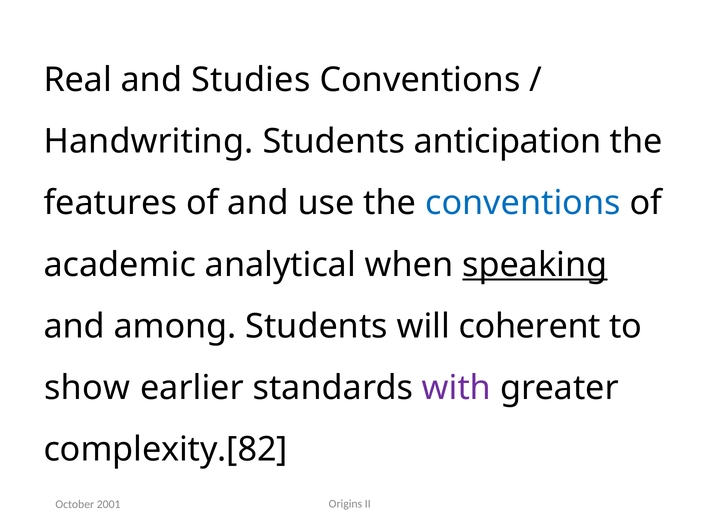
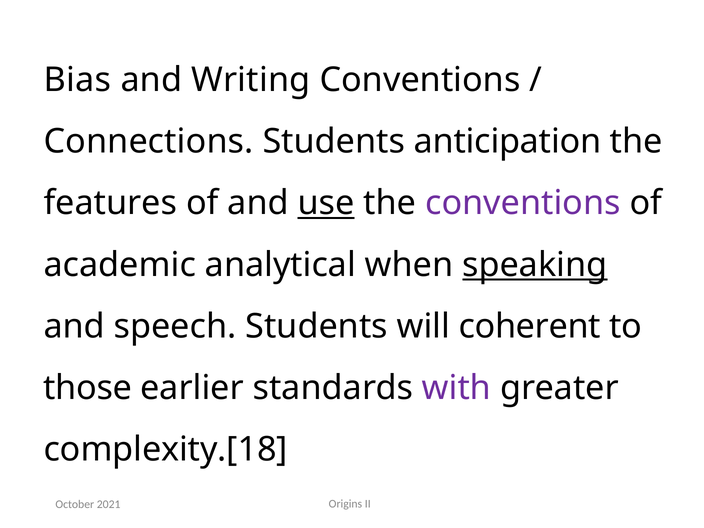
Real: Real -> Bias (78, 80)
Studies: Studies -> Writing (251, 80)
Handwriting: Handwriting -> Connections (149, 142)
use underline: none -> present (326, 203)
conventions colour: blue -> purple (523, 203)
among: among -> speech (175, 326)
show: show -> those (88, 388)
complexity.[82: complexity.[82 -> complexity.[18 (166, 450)
2001: 2001 -> 2021 (109, 504)
